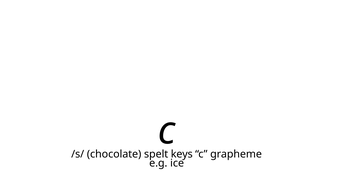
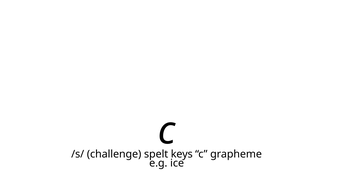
chocolate: chocolate -> challenge (114, 154)
